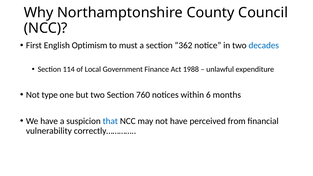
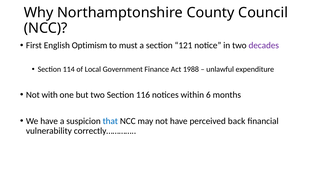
362: 362 -> 121 (183, 45)
decades colour: blue -> purple (264, 45)
type: type -> with (50, 95)
760: 760 -> 116 (143, 95)
from: from -> back (237, 121)
